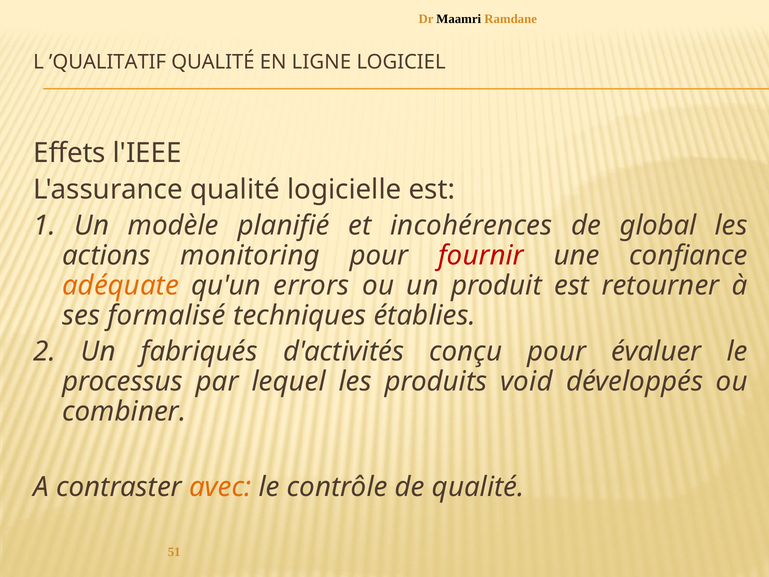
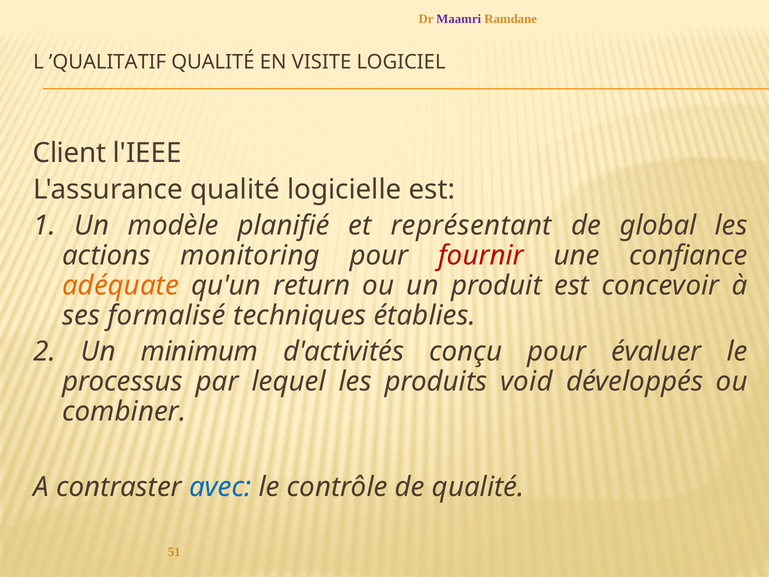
Maamri colour: black -> purple (459, 19)
LIGNE: LIGNE -> VISITE (322, 62)
Effets: Effets -> Client (69, 153)
incohérences: incohérences -> représentant (471, 225)
errors: errors -> return (312, 285)
retourner: retourner -> concevoir (660, 285)
fabriqués: fabriqués -> minimum (199, 351)
avec colour: orange -> blue (220, 487)
